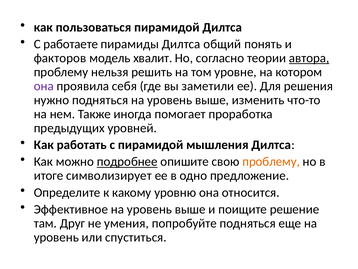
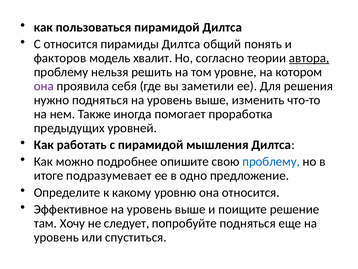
С работаете: работаете -> относится (71, 44)
подробнее underline: present -> none (127, 161)
проблему colour: orange -> blue (271, 161)
символизирует: символизирует -> подразумевает (109, 175)
Друг: Друг -> Хочу (72, 223)
умения: умения -> следует (127, 223)
